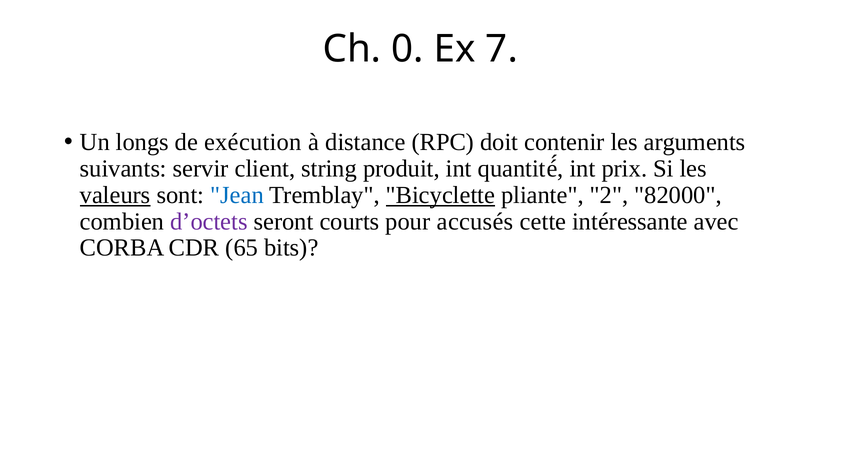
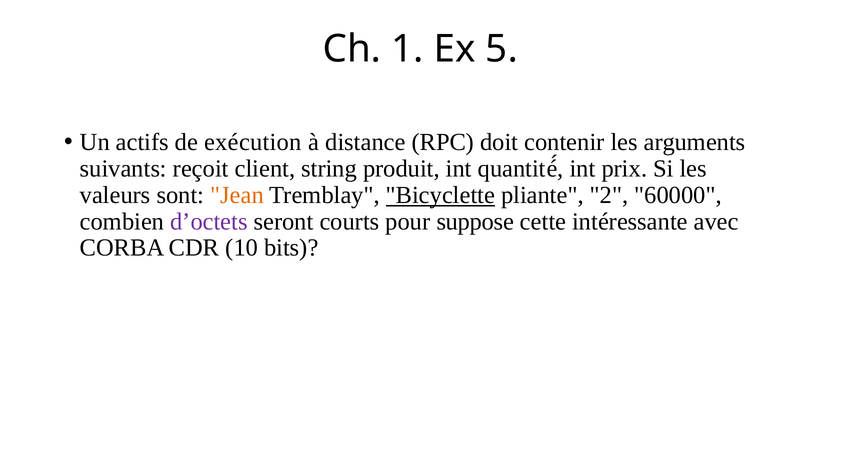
0: 0 -> 1 (407, 49)
7: 7 -> 5 (502, 49)
longs: longs -> actifs (142, 142)
servir: servir -> reçoit (201, 169)
valeurs underline: present -> none (115, 195)
Jean colour: blue -> orange (237, 195)
82000: 82000 -> 60000 (678, 195)
accusés: accusés -> suppose (475, 221)
65: 65 -> 10 (242, 248)
